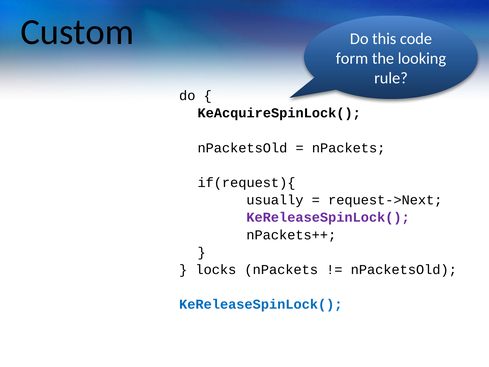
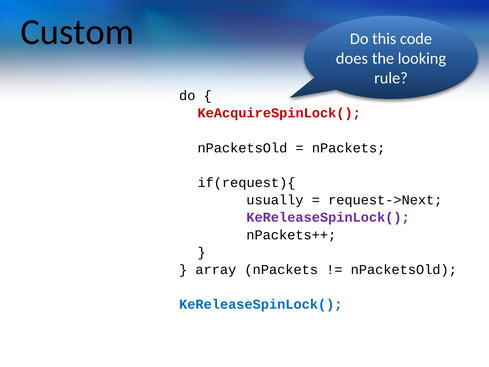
form: form -> does (352, 58)
KeAcquireSpinLock( colour: black -> red (279, 113)
locks: locks -> array (216, 269)
